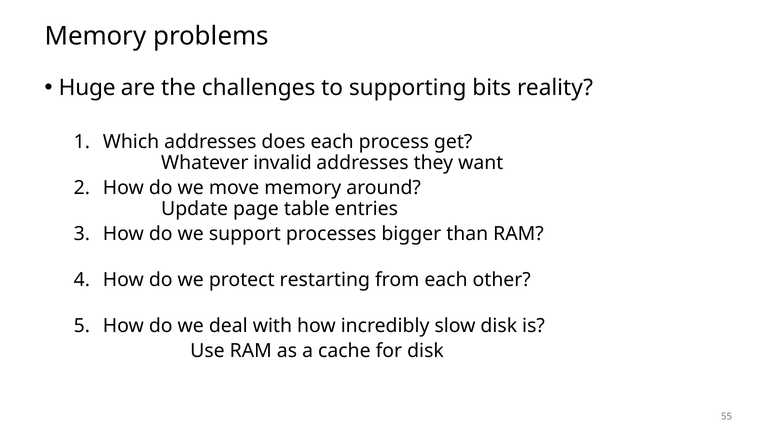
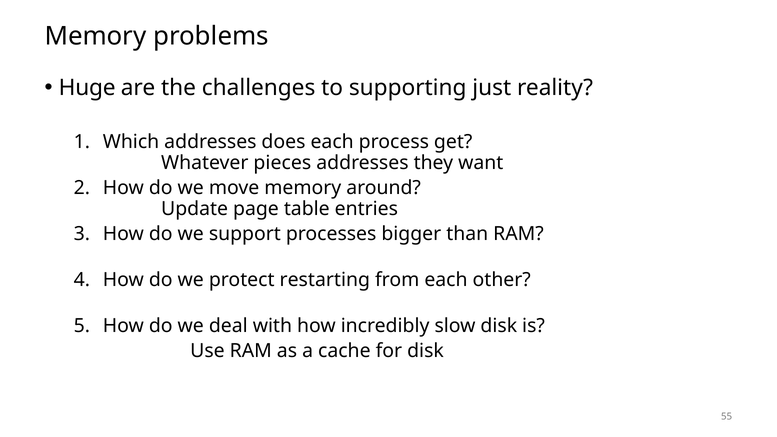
bits: bits -> just (492, 88)
invalid: invalid -> pieces (282, 163)
